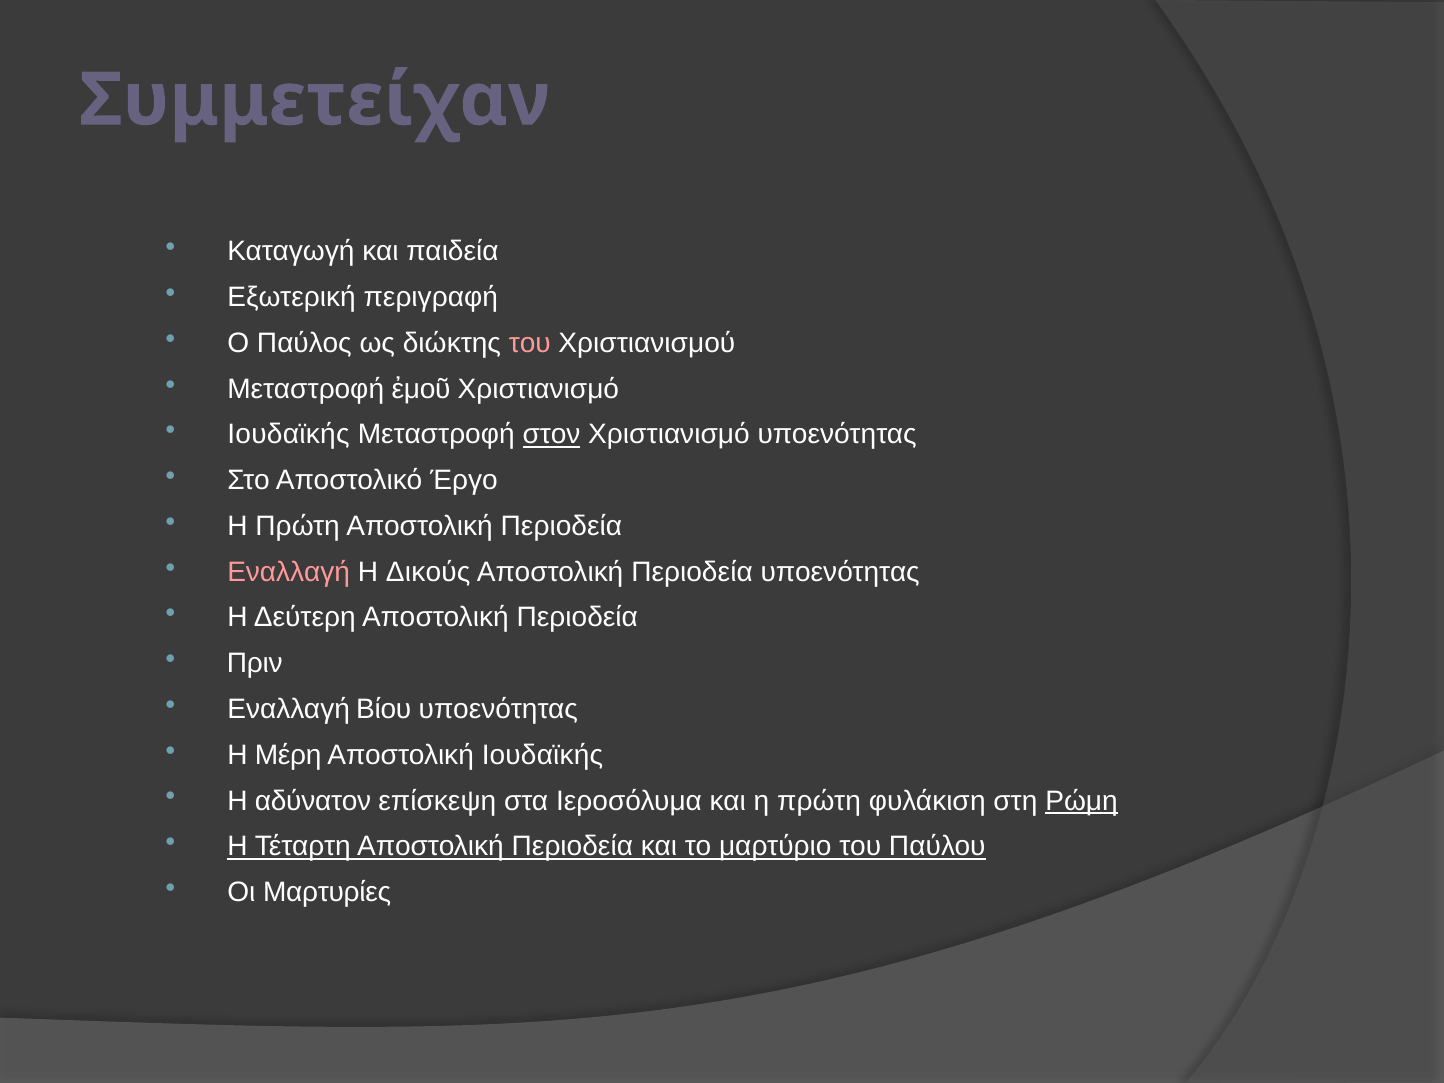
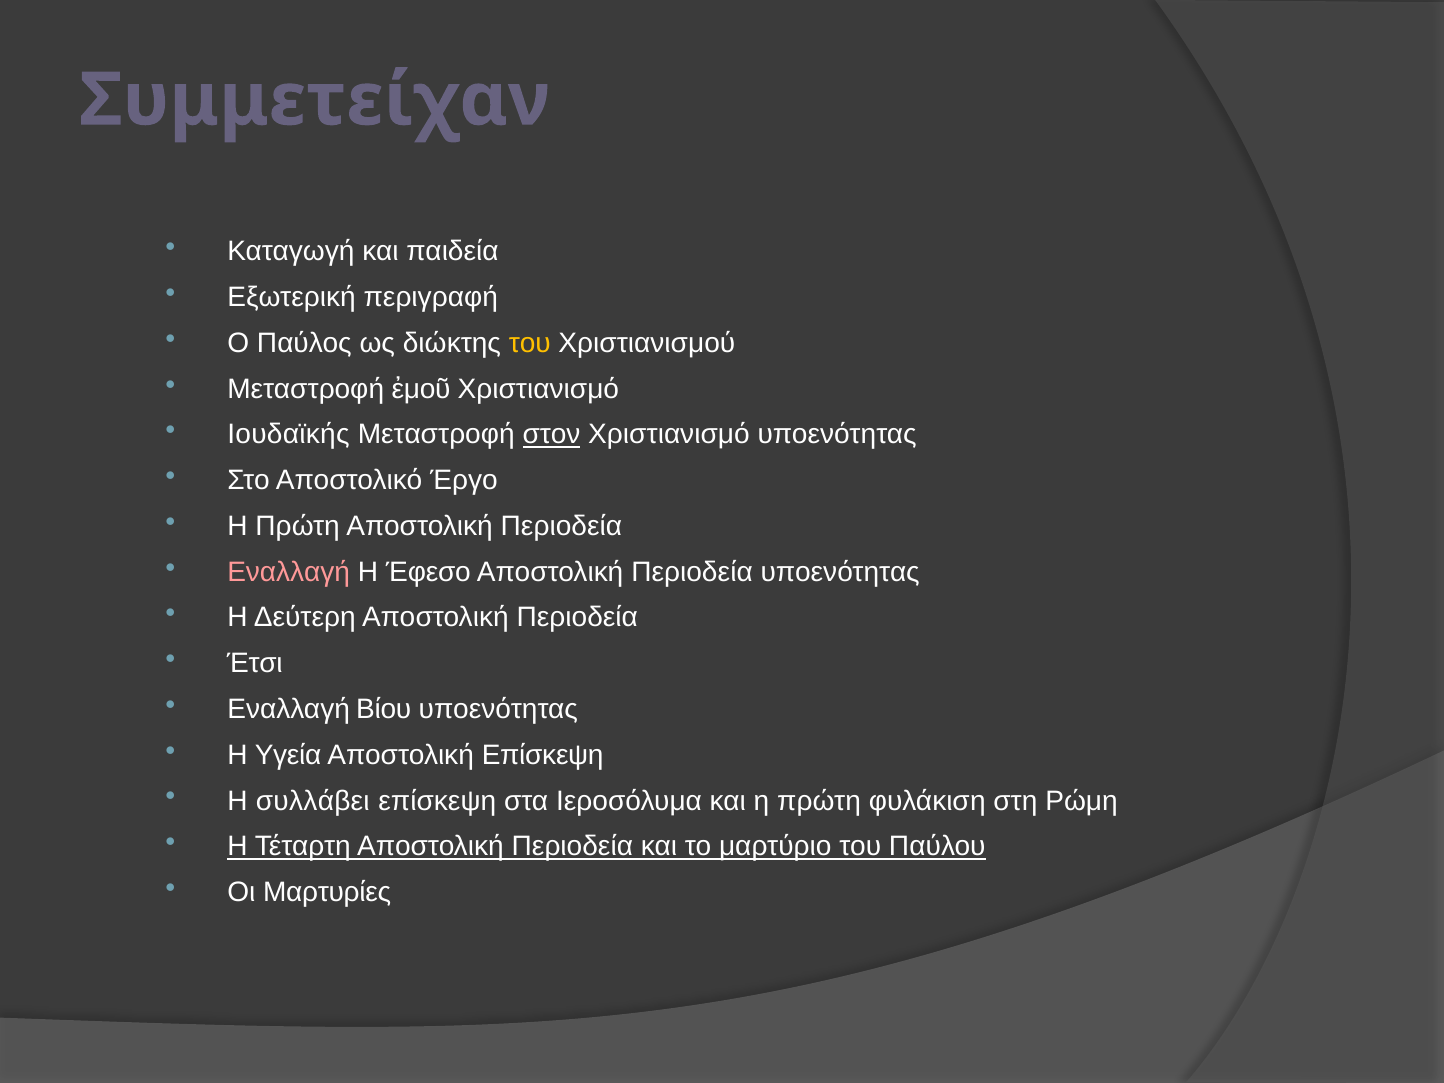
του colour: pink -> yellow (530, 343)
Δικούς: Δικούς -> Έφεσο (428, 572)
Πριν: Πριν -> Έτσι (255, 663)
Μέρη: Μέρη -> Υγεία (288, 755)
Αποστολική Ιουδαϊκής: Ιουδαϊκής -> Επίσκεψη (543, 755)
αδύνατον: αδύνατον -> συλλάβει (313, 801)
Ρώμη underline: present -> none (1082, 801)
